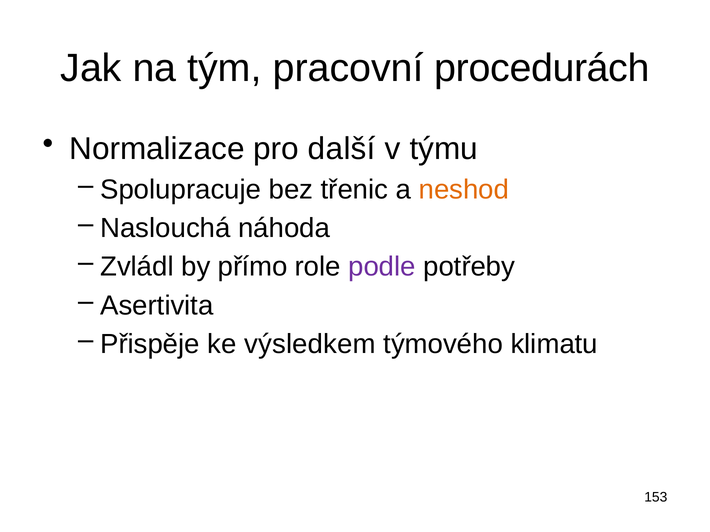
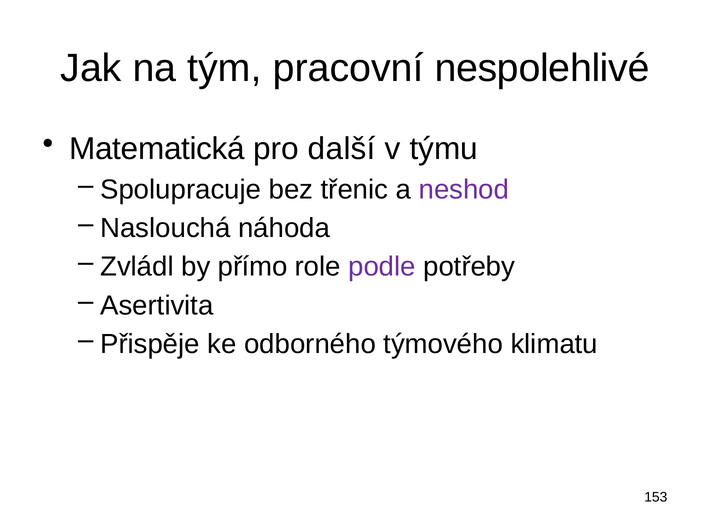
procedurách: procedurách -> nespolehlivé (542, 68)
Normalizace: Normalizace -> Matematická (157, 149)
neshod colour: orange -> purple (464, 190)
výsledkem: výsledkem -> odborného (310, 344)
